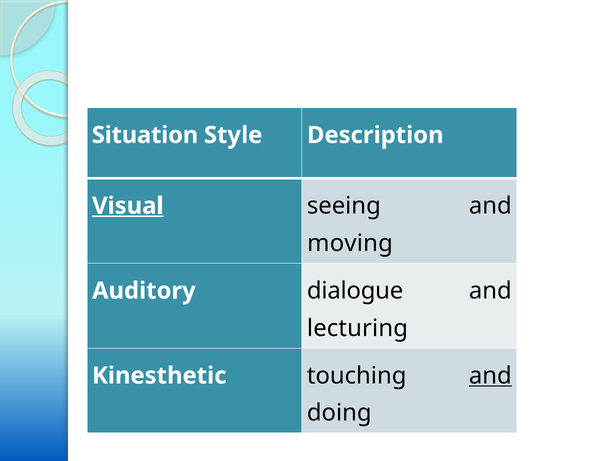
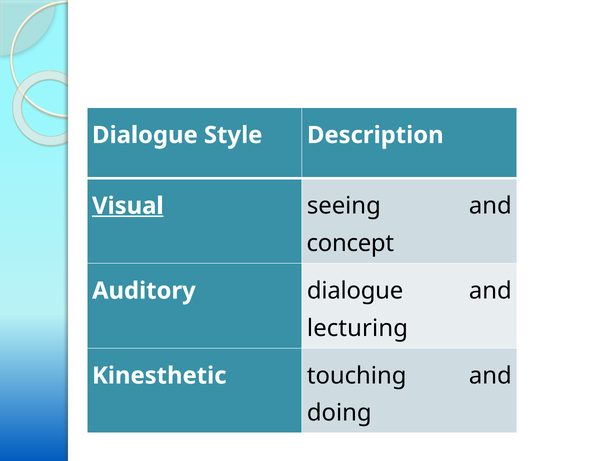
Situation: Situation -> Dialogue (145, 135)
moving: moving -> concept (350, 243)
and underline: present -> none (490, 375)
